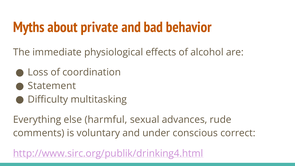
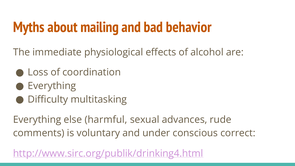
private: private -> mailing (100, 27)
Statement: Statement -> Everything (52, 86)
